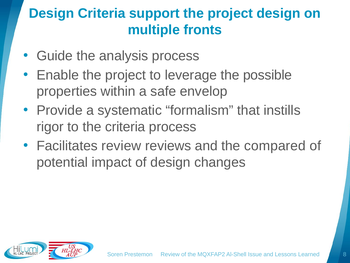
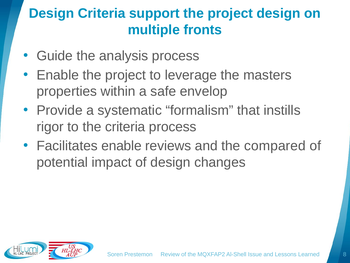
possible: possible -> masters (267, 75)
Facilitates review: review -> enable (121, 146)
